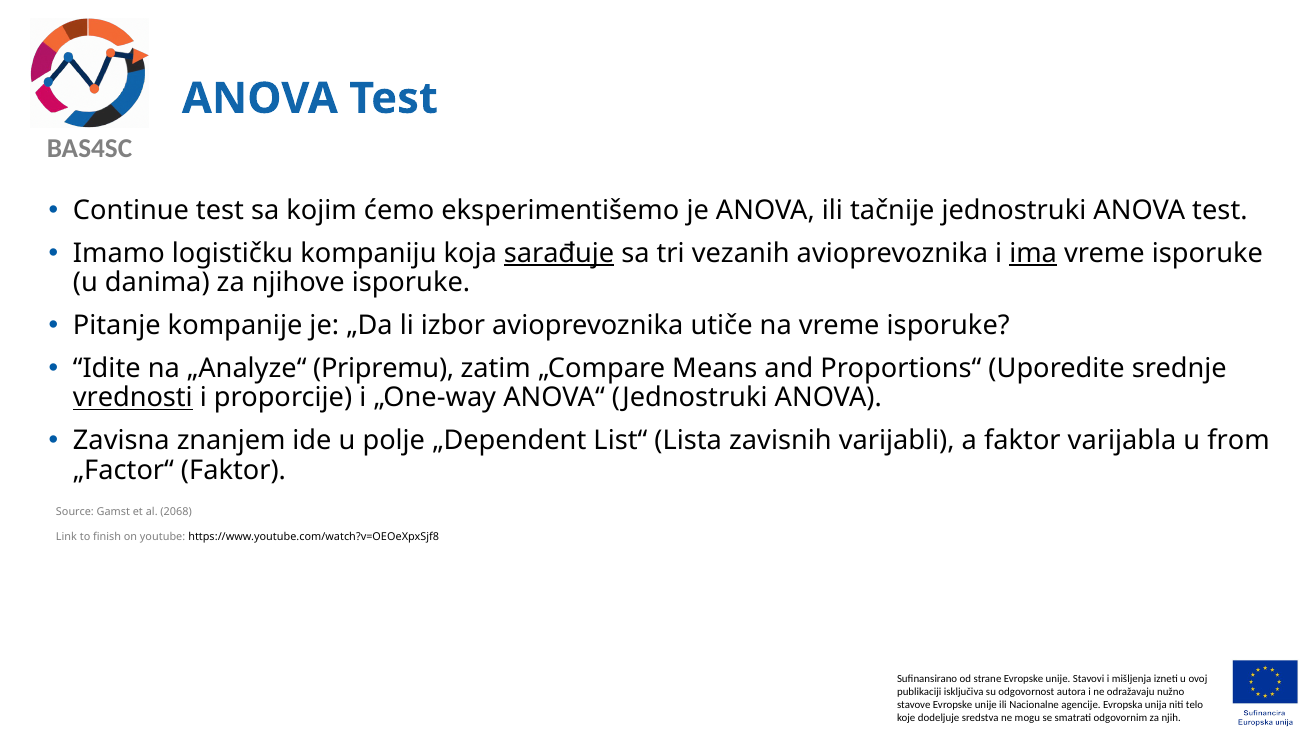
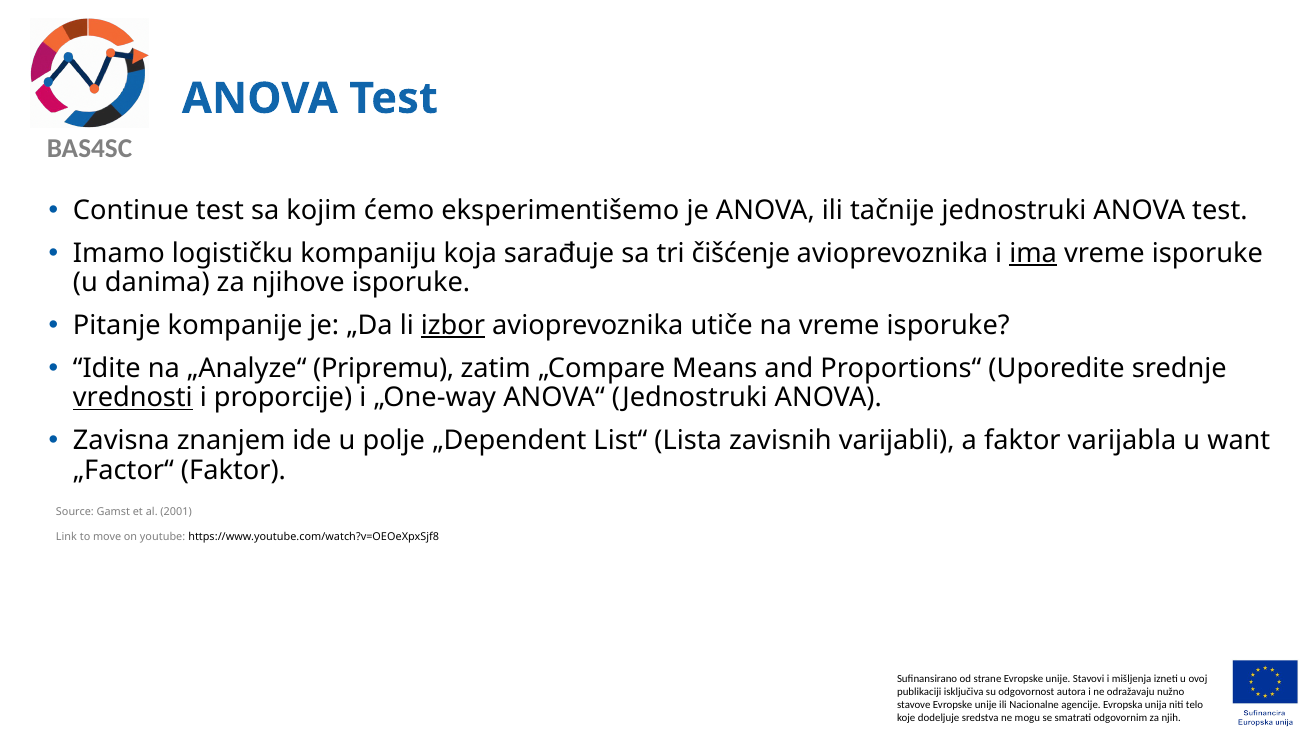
sarađuje underline: present -> none (559, 253)
vezanih: vezanih -> čišćenje (741, 253)
izbor underline: none -> present (453, 325)
from: from -> want (1239, 440)
2068: 2068 -> 2001 (176, 512)
finish: finish -> move (107, 537)
